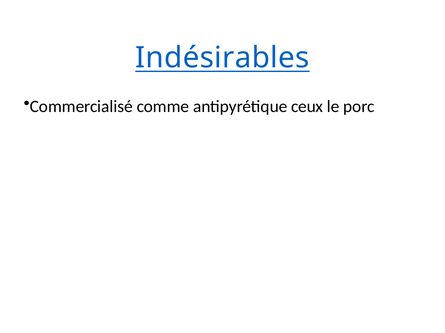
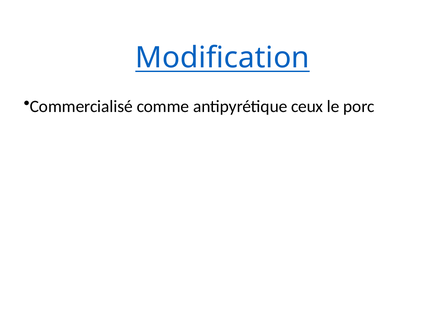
Indésirables: Indésirables -> Modification (222, 58)
